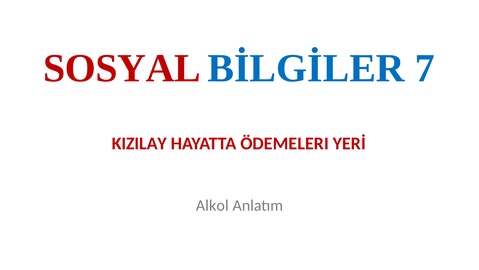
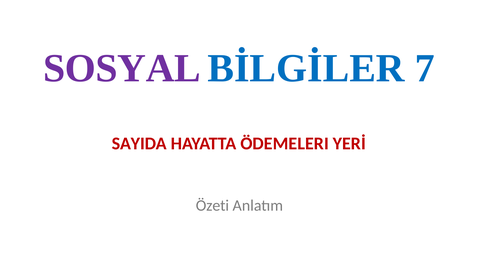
SOSYAL colour: red -> purple (122, 68)
KIZILAY: KIZILAY -> SAYIDA (139, 143)
Alkol: Alkol -> Özeti (212, 205)
